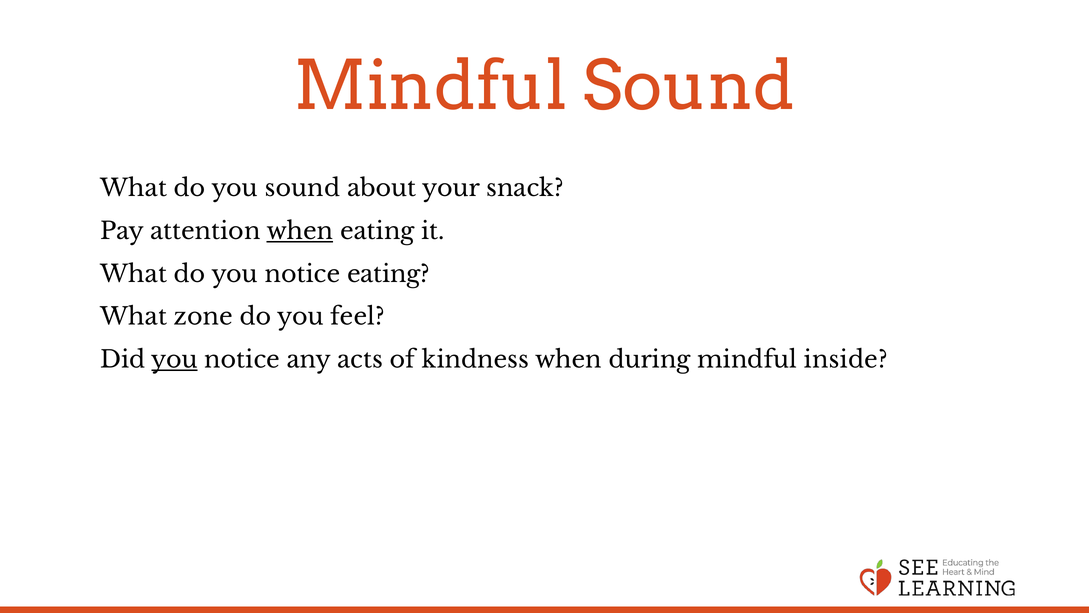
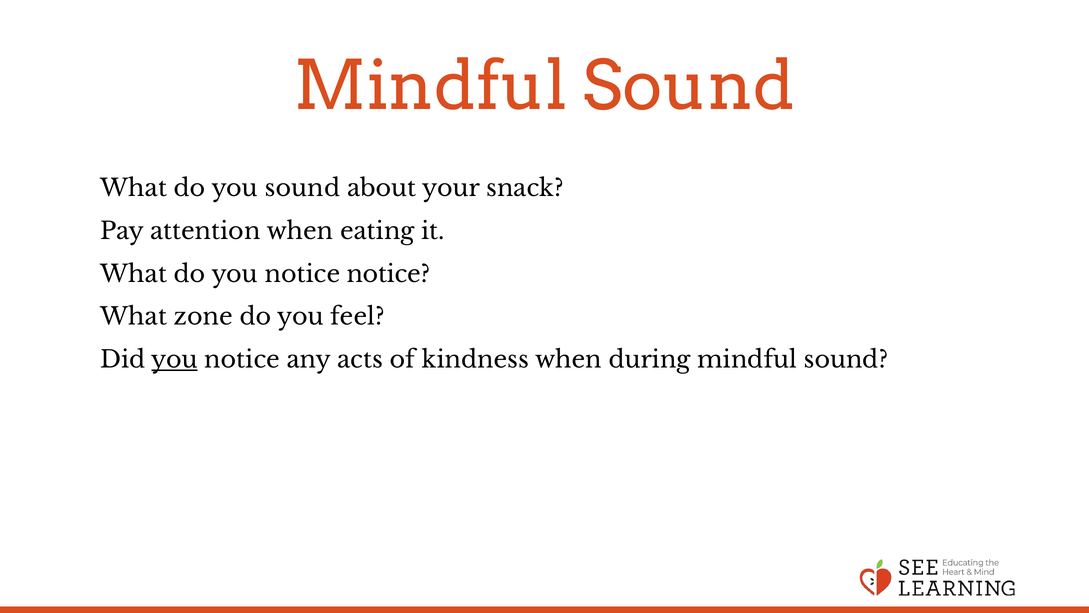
when underline: present -> none (300, 231)
notice eating: eating -> notice (388, 274)
during mindful inside: inside -> sound (846, 360)
